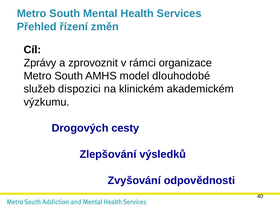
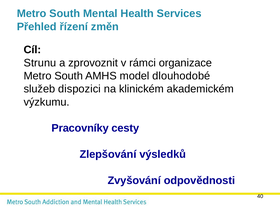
Zprávy: Zprávy -> Strunu (40, 63)
Drogových: Drogových -> Pracovníky (80, 128)
